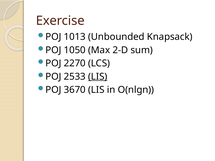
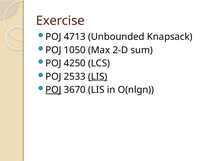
1013: 1013 -> 4713 (75, 37)
2270: 2270 -> 4250 (75, 63)
POJ underline: none -> present (53, 90)
